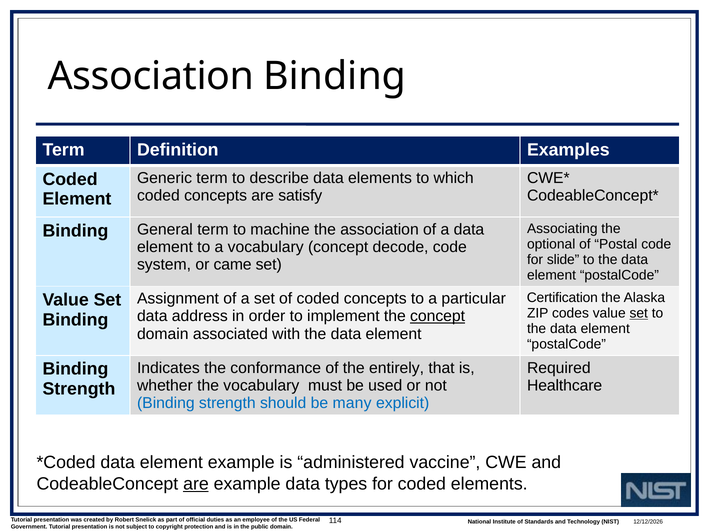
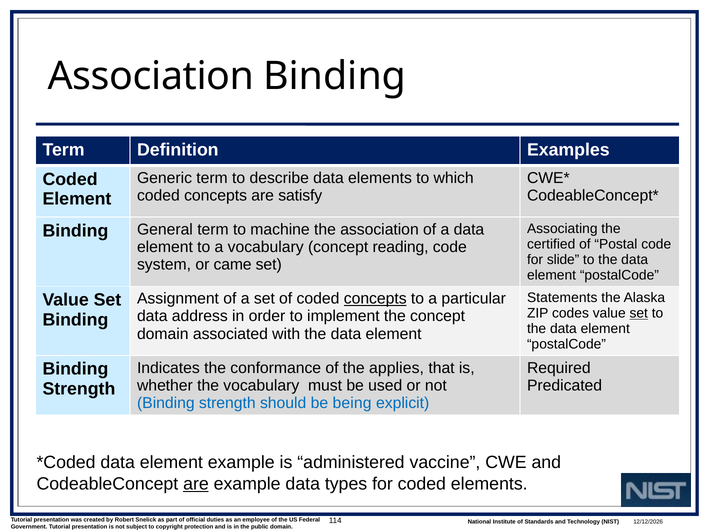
optional: optional -> certified (551, 244)
decode: decode -> reading (401, 247)
Certification: Certification -> Statements (562, 298)
concepts underline: none -> present (375, 299)
concept underline: present -> none (438, 316)
entirely: entirely -> applies (397, 368)
Healthcare: Healthcare -> Predicated (565, 385)
many: many -> being (352, 403)
